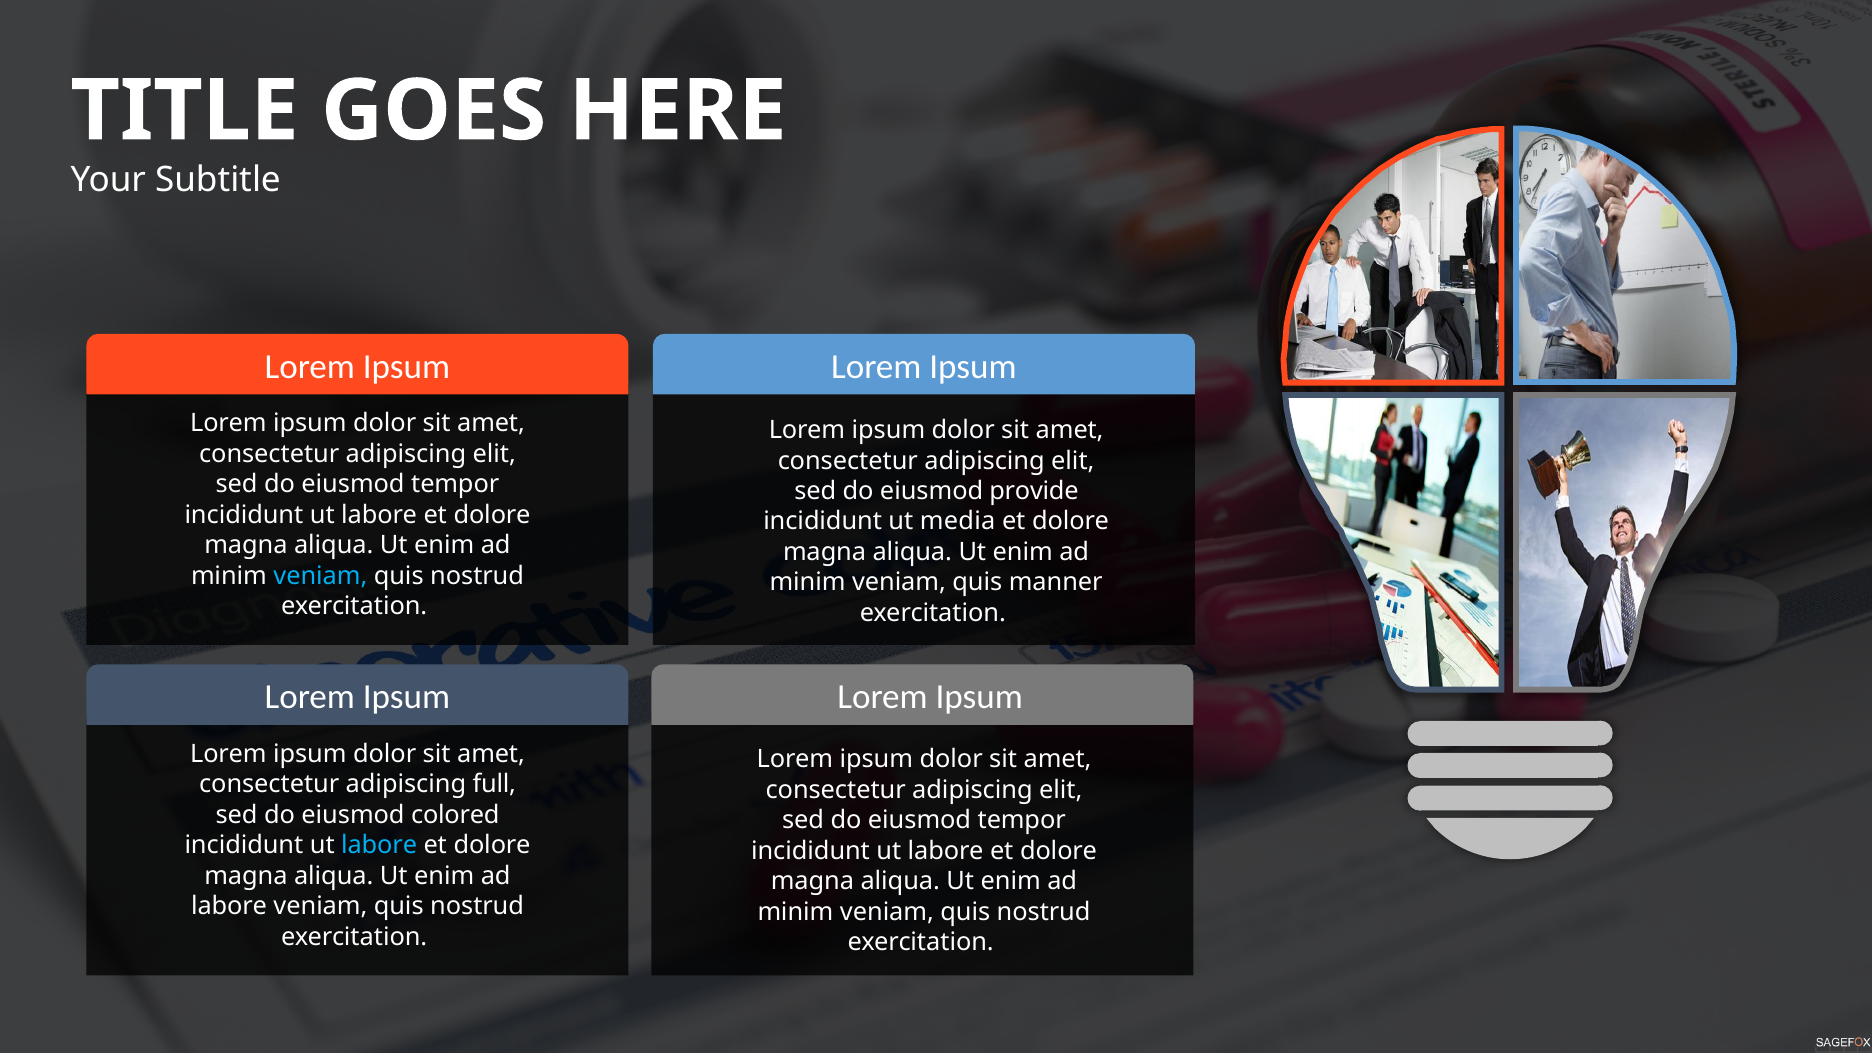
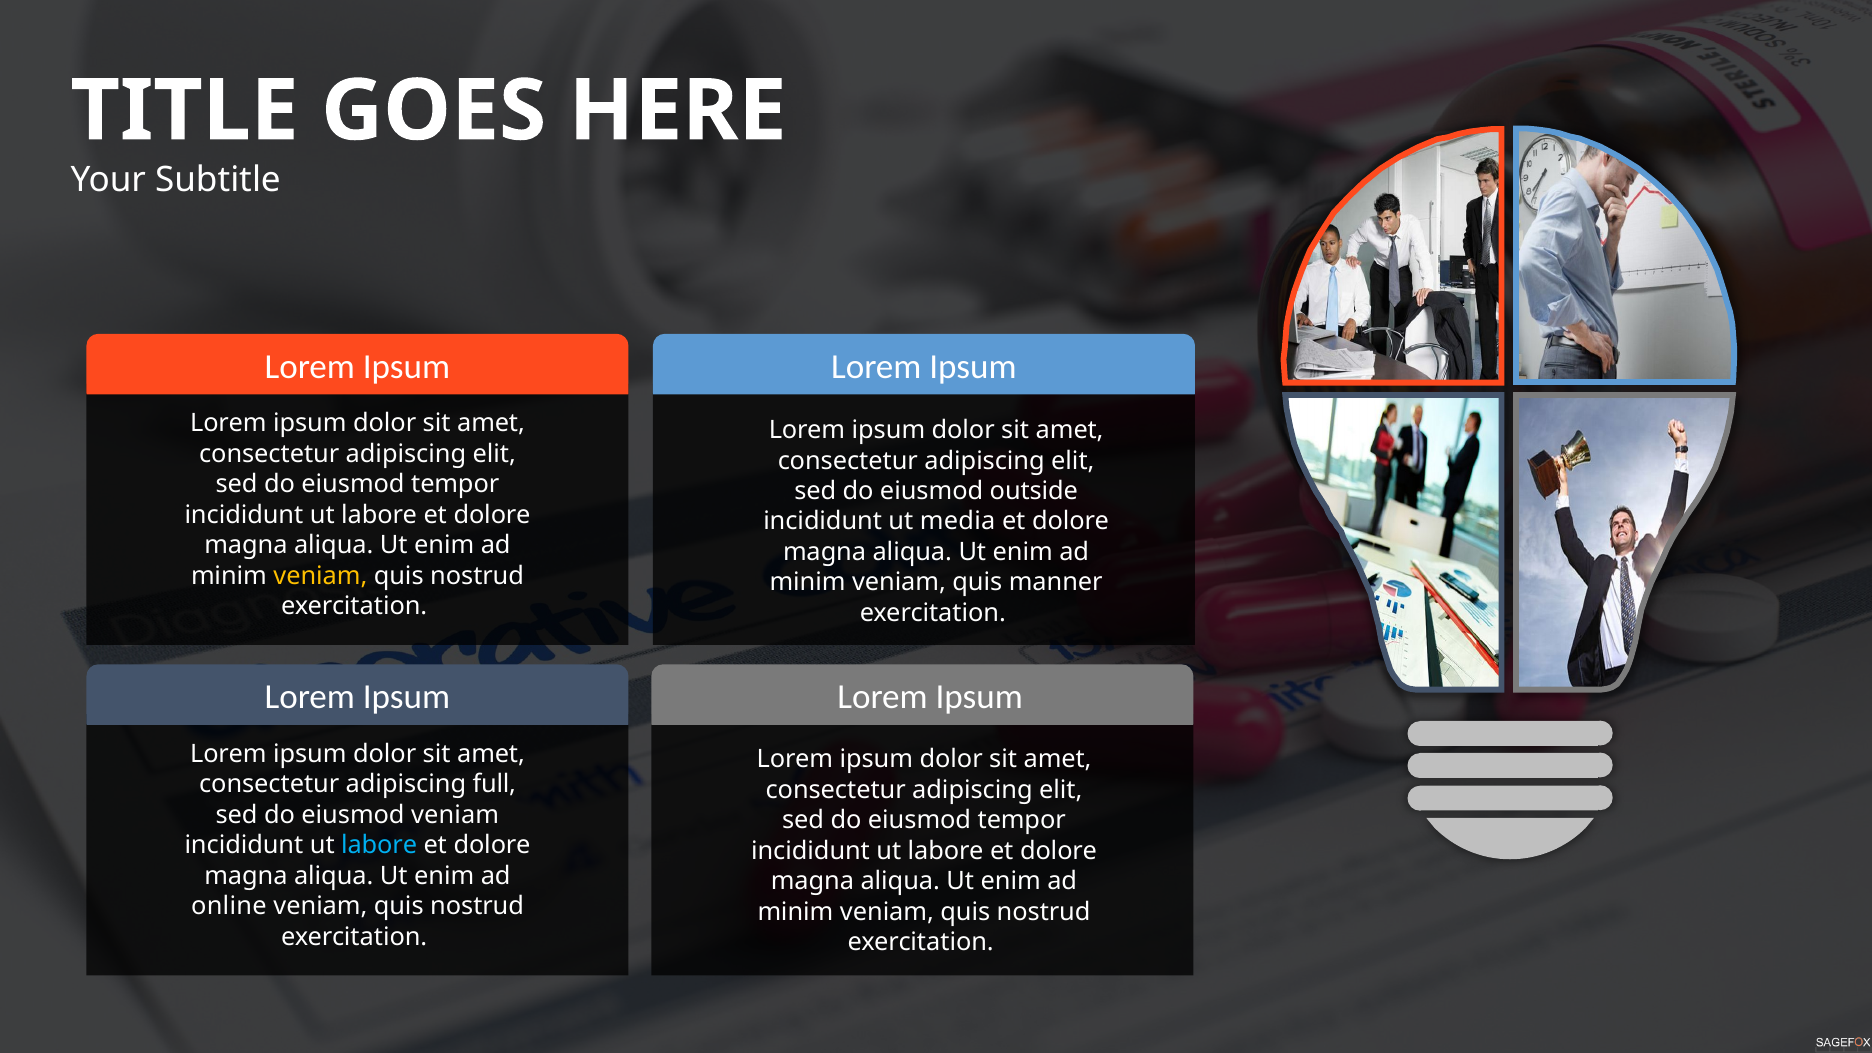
provide: provide -> outside (1034, 491)
veniam colour: light blue -> yellow (320, 576)
eiusmod colored: colored -> veniam (455, 815)
labore: labore -> online (229, 906)
